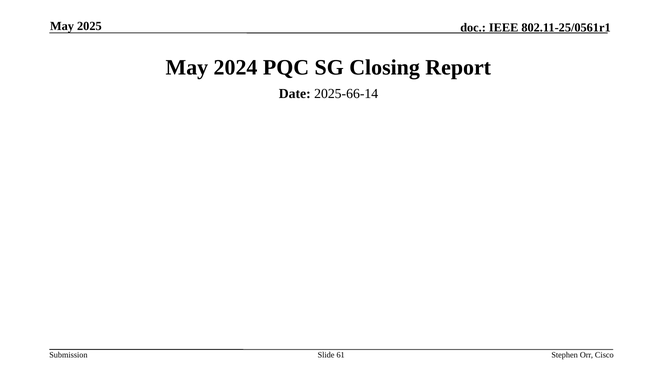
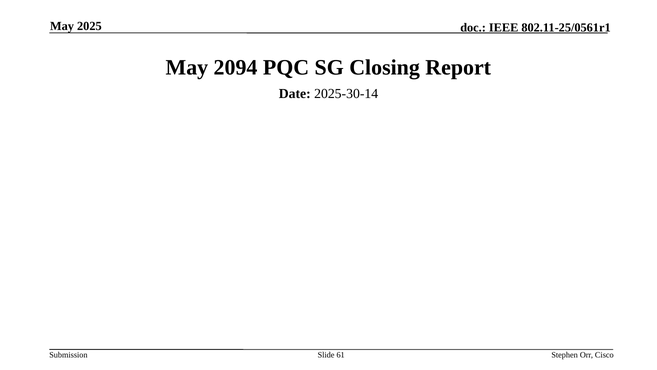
2024: 2024 -> 2094 (236, 67)
2025-66-14: 2025-66-14 -> 2025-30-14 (346, 94)
